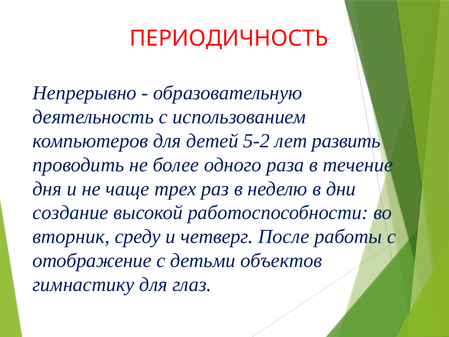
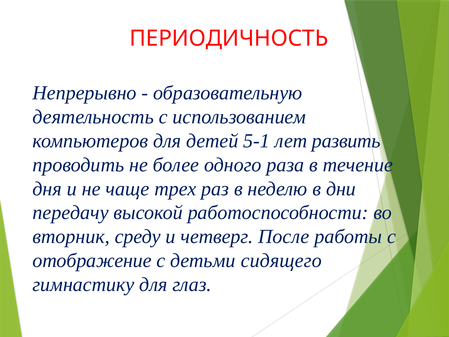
5-2: 5-2 -> 5-1 (257, 141)
создание: создание -> передачу (71, 213)
объектов: объектов -> сидящего (281, 260)
